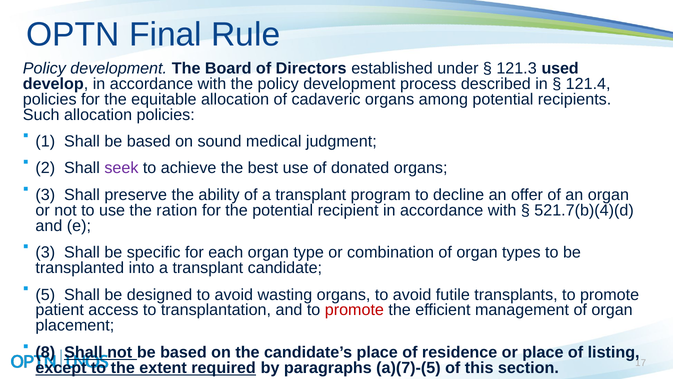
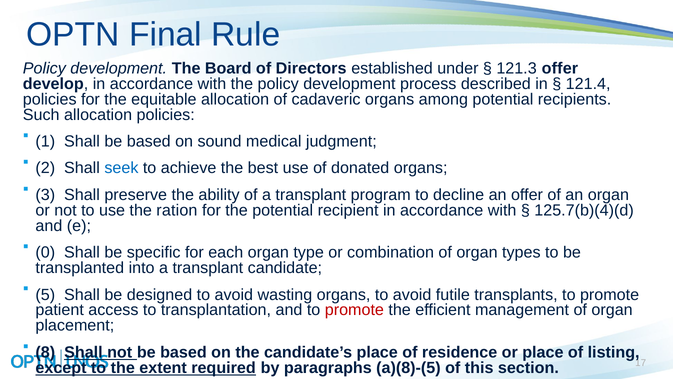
121.3 used: used -> offer (560, 68)
seek colour: purple -> blue (121, 168)
521.7(b)(4)(d: 521.7(b)(4)(d -> 125.7(b)(4)(d (584, 210)
3: 3 -> 0 (45, 252)
a)(7)-(5: a)(7)-(5 -> a)(8)-(5 (408, 367)
